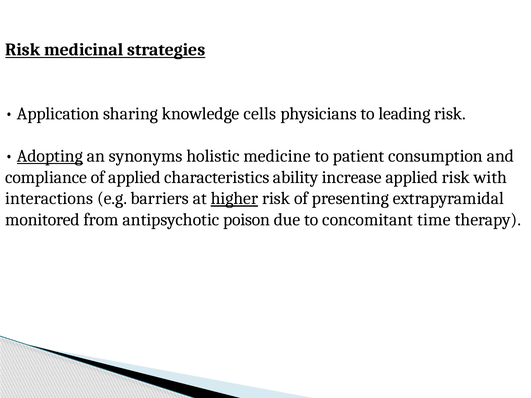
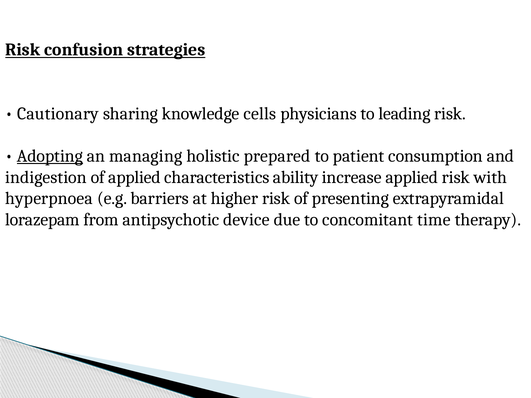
medicinal: medicinal -> confusion (84, 50)
Application: Application -> Cautionary (58, 114)
synonyms: synonyms -> managing (146, 156)
medicine: medicine -> prepared (277, 156)
compliance: compliance -> indigestion (46, 177)
interactions: interactions -> hyperpnoea (49, 199)
higher underline: present -> none (234, 199)
monitored: monitored -> lorazepam (42, 220)
poison: poison -> device (246, 220)
